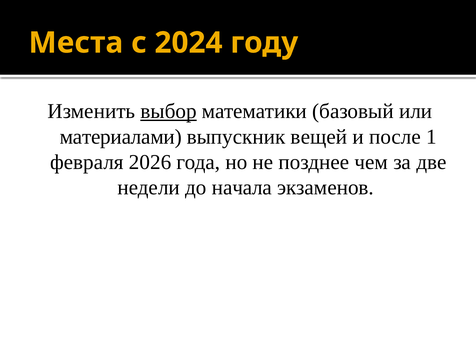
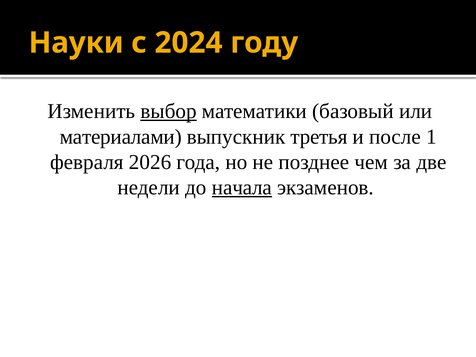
Места: Места -> Науки (76, 43)
вещей: вещей -> третья (319, 137)
начала underline: none -> present (242, 188)
